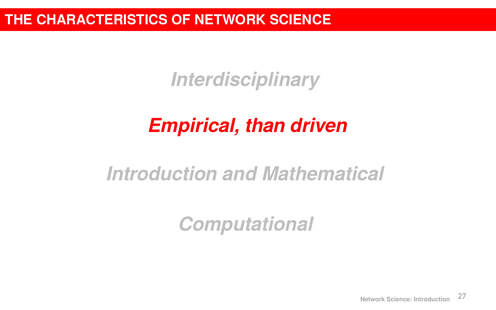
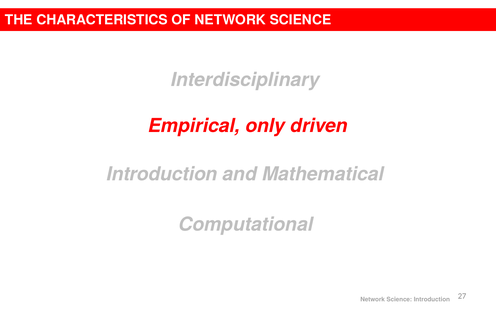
than: than -> only (265, 126)
